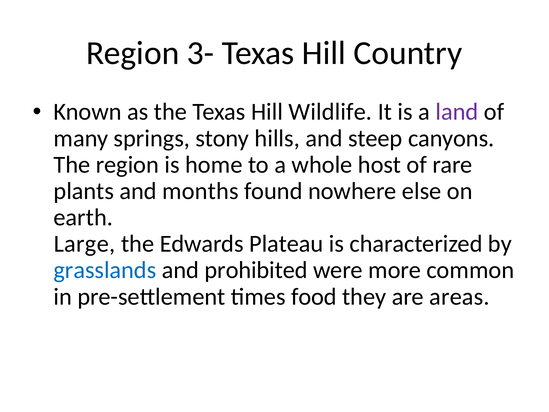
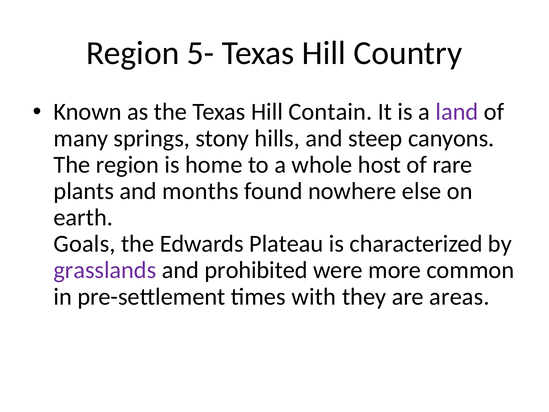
3-: 3- -> 5- (200, 53)
Wildlife: Wildlife -> Contain (330, 112)
Large: Large -> Goals (84, 244)
grasslands colour: blue -> purple (105, 270)
food: food -> with (314, 296)
